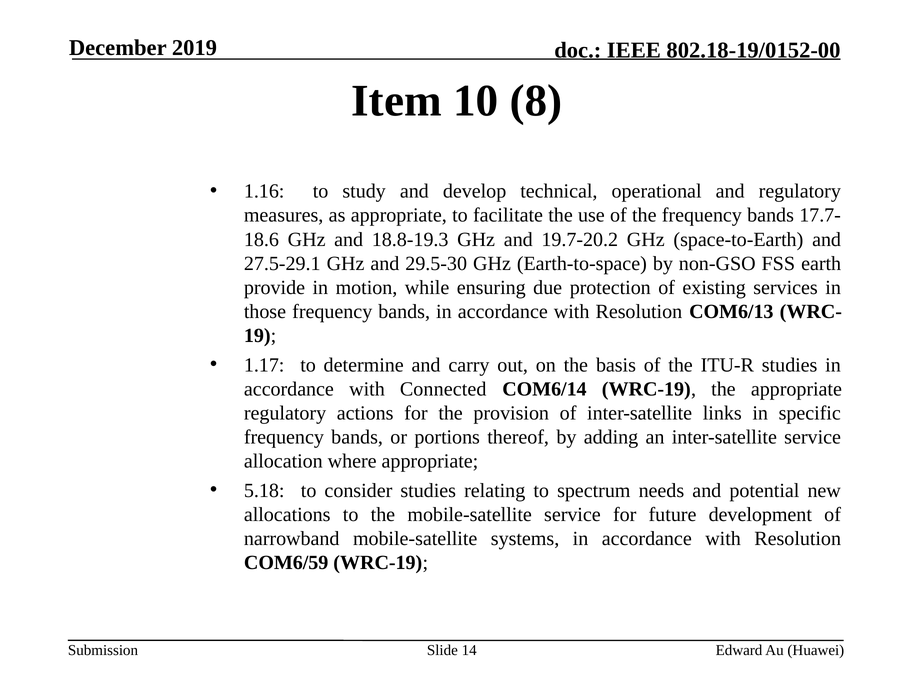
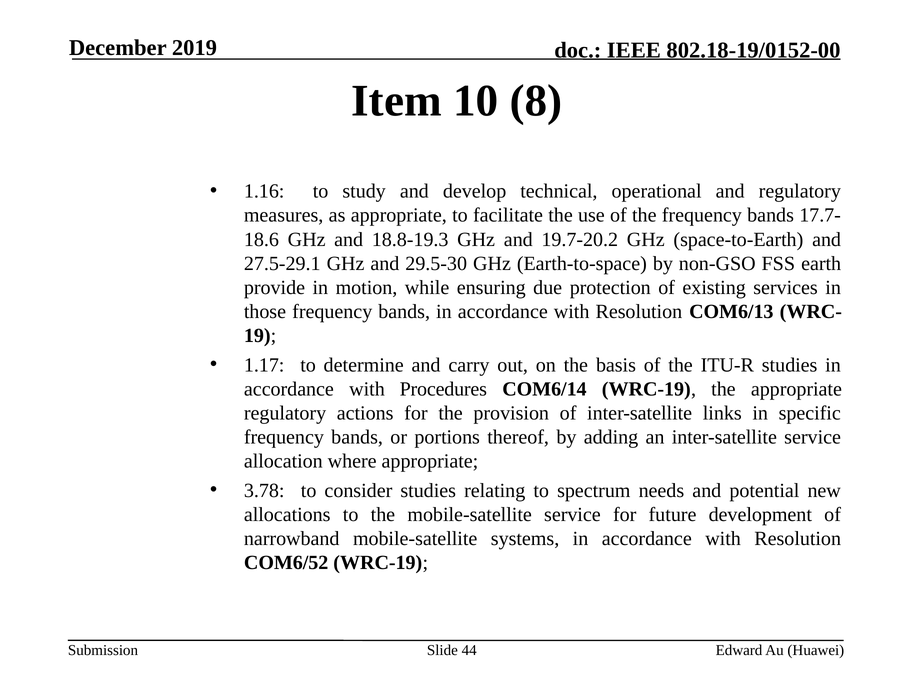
Connected: Connected -> Procedures (443, 389)
5.18: 5.18 -> 3.78 (264, 490)
COM6/59: COM6/59 -> COM6/52 (286, 563)
14: 14 -> 44 (469, 650)
